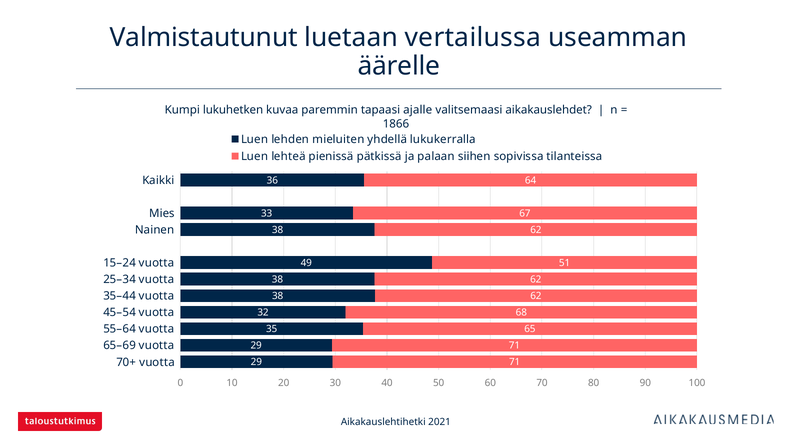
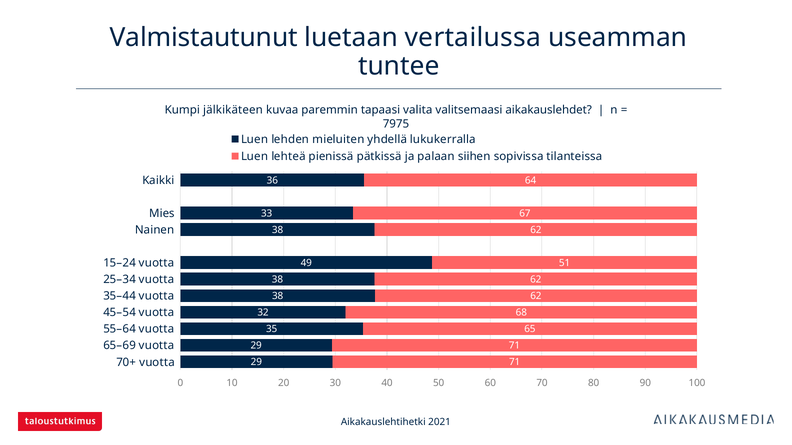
äärelle: äärelle -> tuntee (399, 66)
lukuhetken: lukuhetken -> jälkikäteen (233, 110)
ajalle: ajalle -> valita (418, 110)
1866: 1866 -> 7975 (396, 124)
